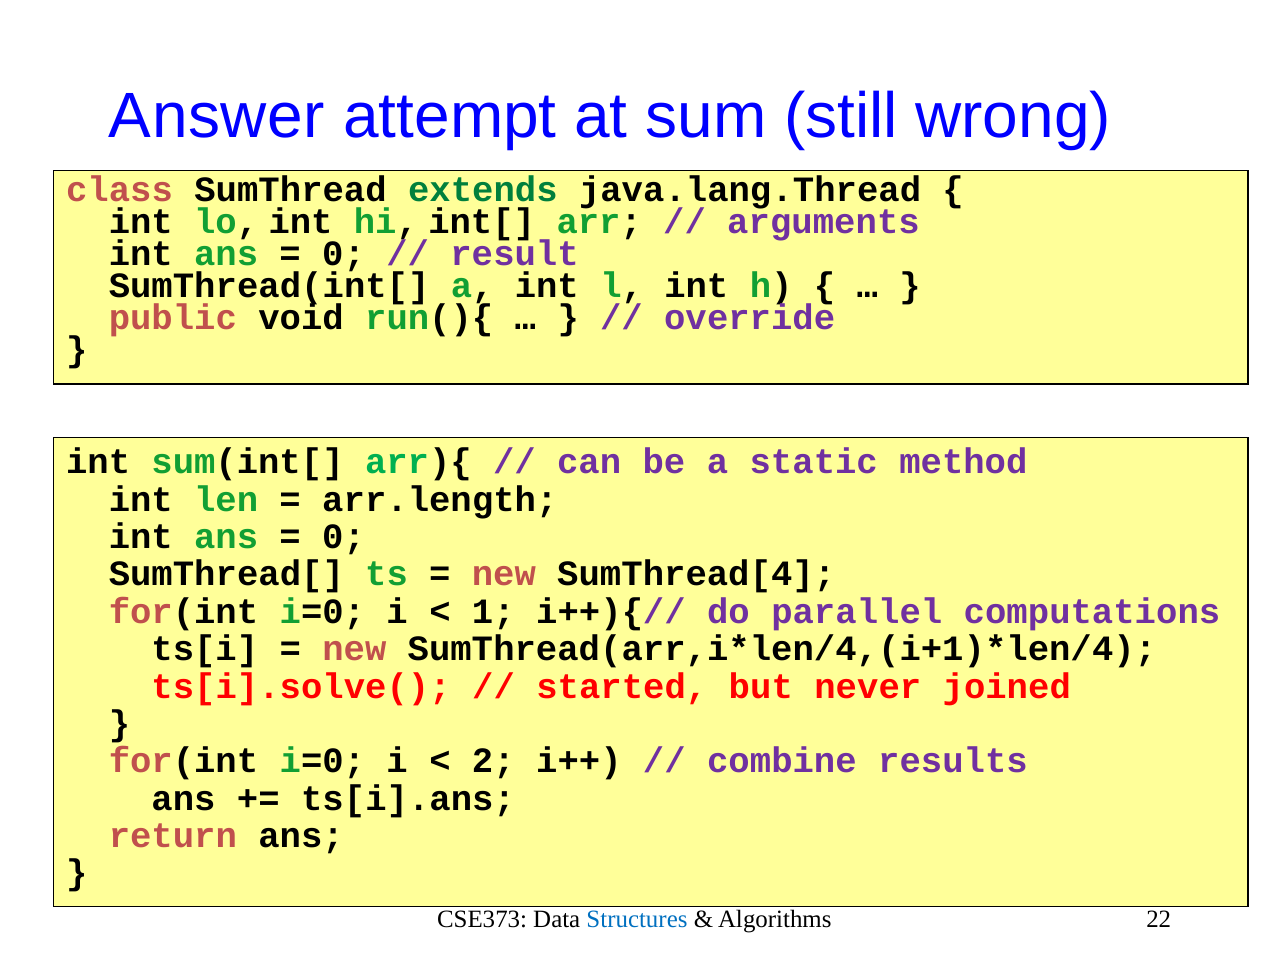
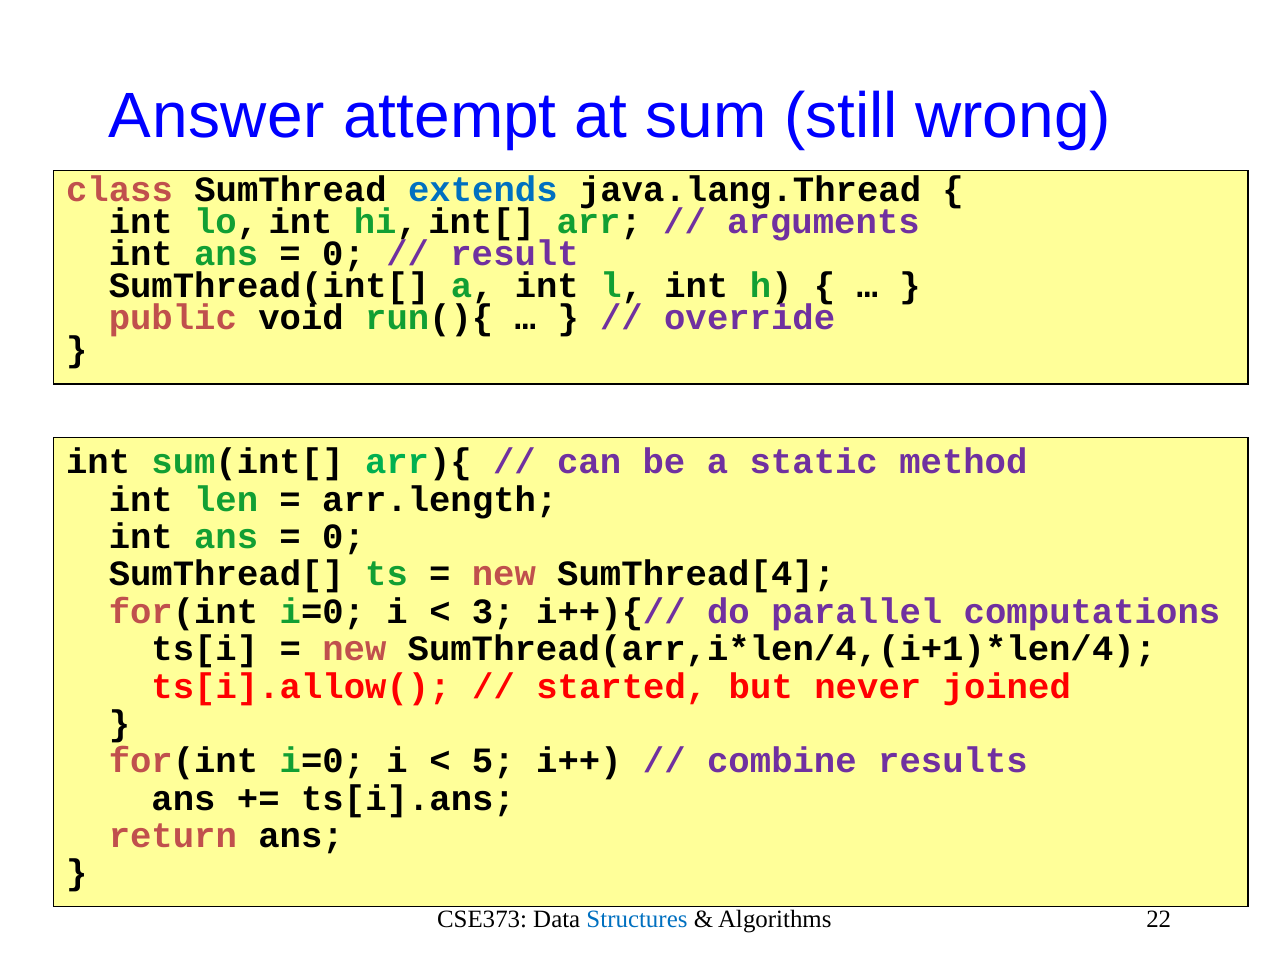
extends colour: green -> blue (483, 190)
1: 1 -> 3 (493, 612)
ts[i].solve(: ts[i].solve( -> ts[i].allow( (301, 686)
2: 2 -> 5 (493, 761)
